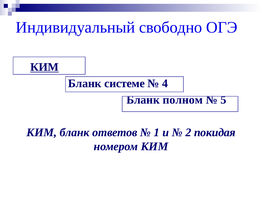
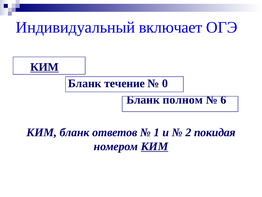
свободно: свободно -> включает (171, 27)
системе: системе -> течение (125, 83)
4: 4 -> 0 (165, 83)
5: 5 -> 6 (223, 100)
КИМ underline: none -> present (155, 146)
